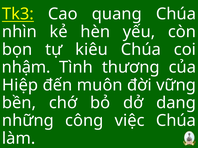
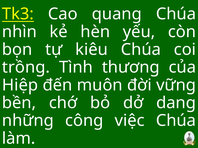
nhậm: nhậm -> trồng (26, 67)
